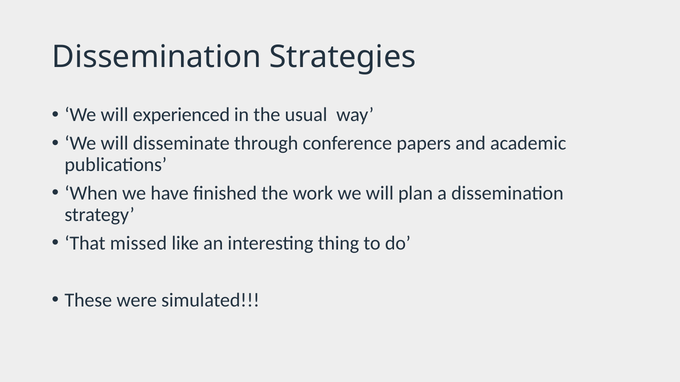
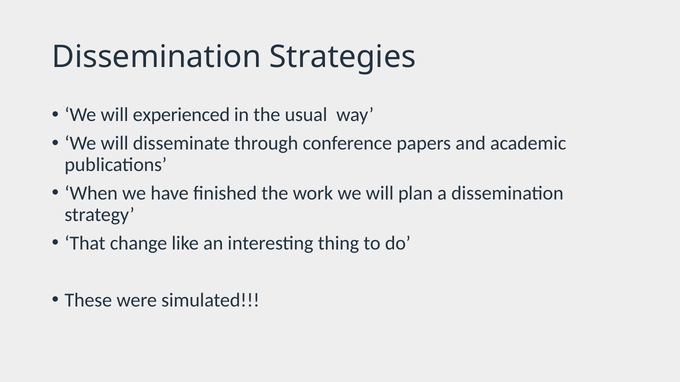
missed: missed -> change (139, 243)
